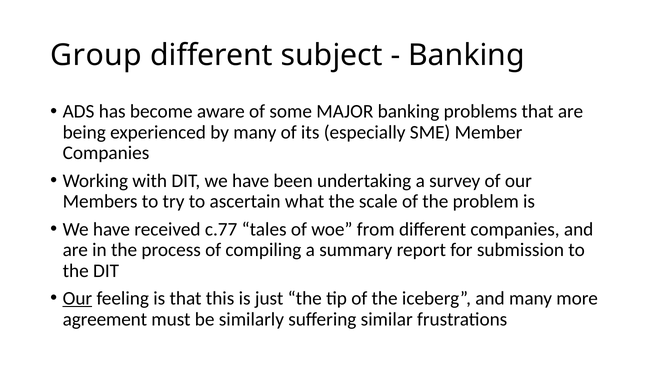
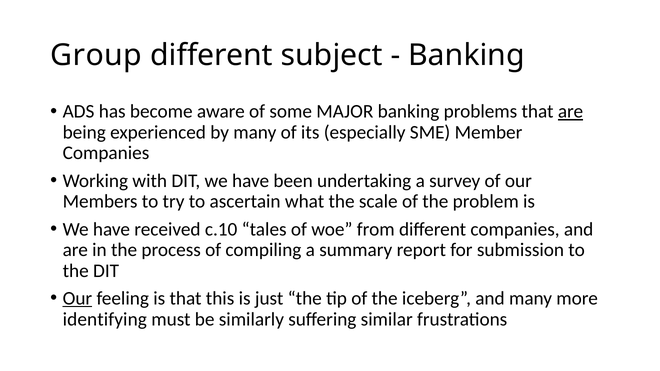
are underline: none -> present (571, 112)
c.77: c.77 -> c.10 (221, 229)
agreement: agreement -> identifying (105, 319)
